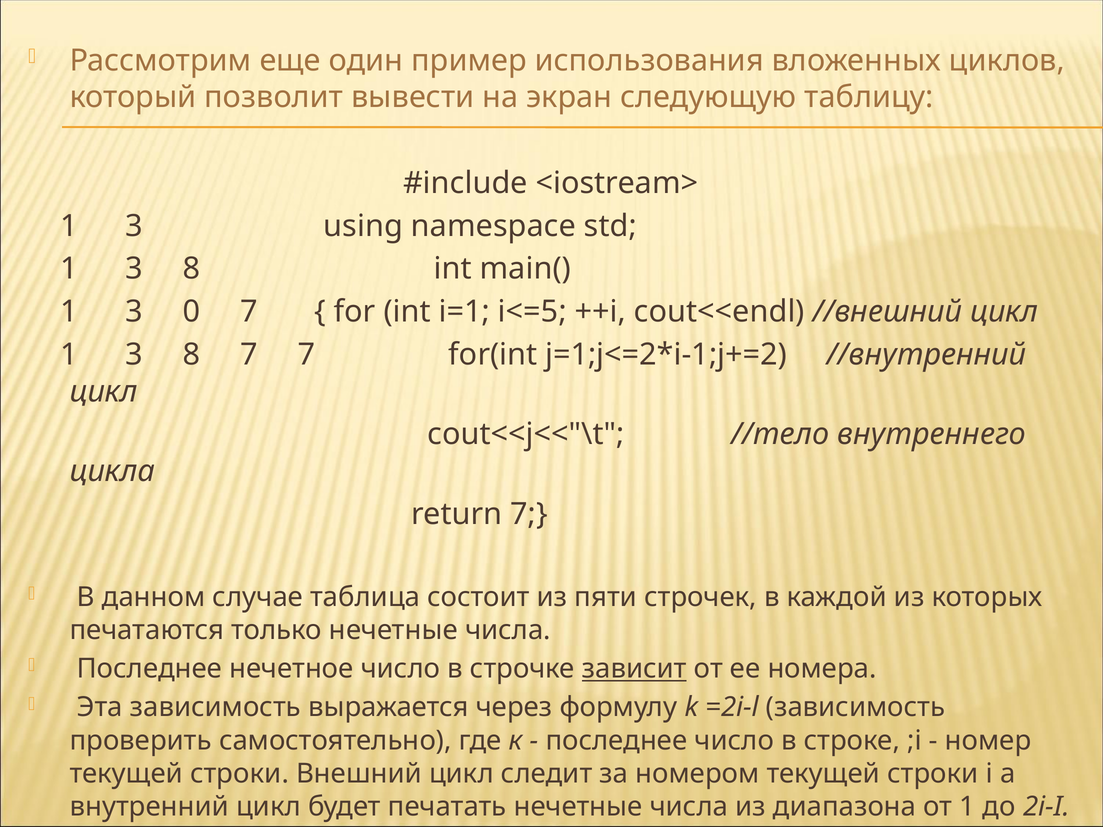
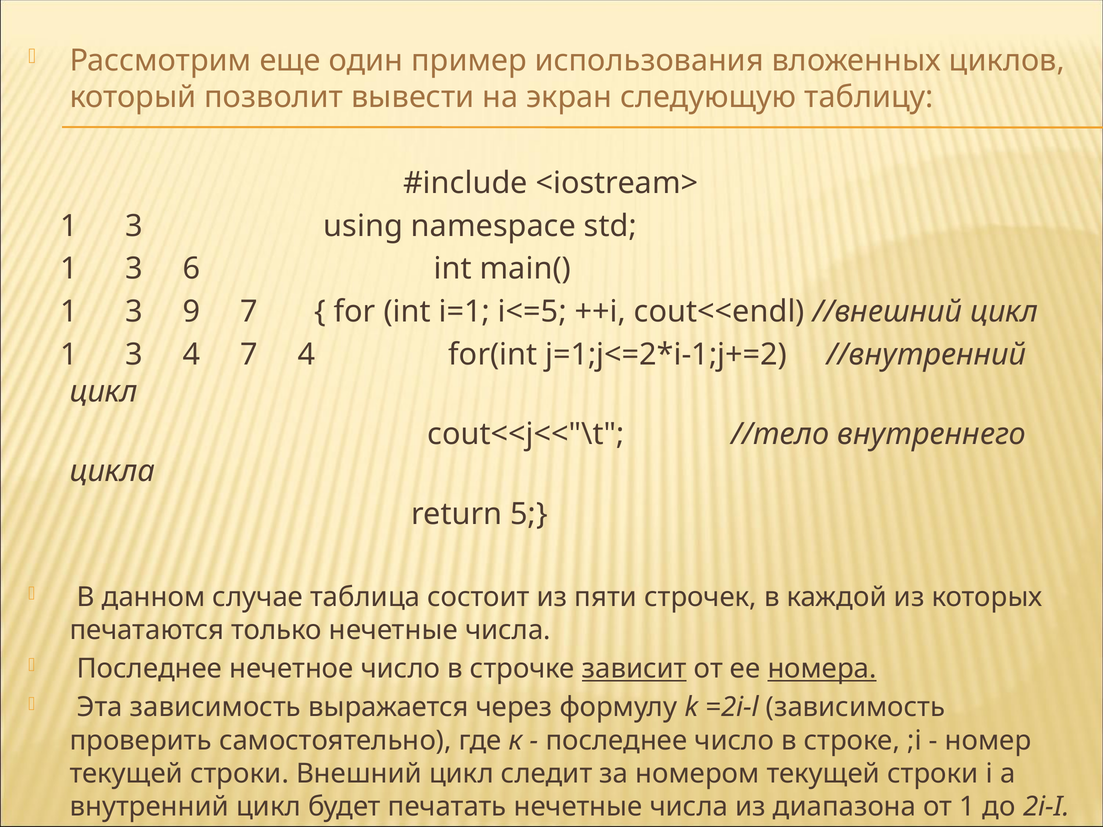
8: 8 -> 6 (192, 269)
0: 0 -> 9 (192, 312)
8: 8 -> 4 (192, 355)
7 7: 7 -> 4 (306, 355)
return 7: 7 -> 5 (529, 514)
номера underline: none -> present (822, 669)
